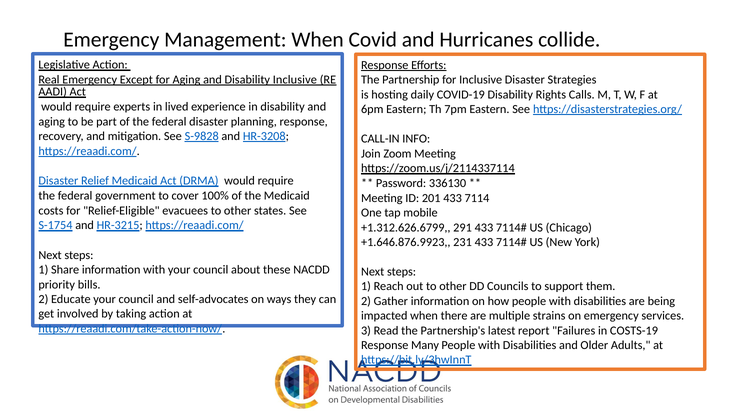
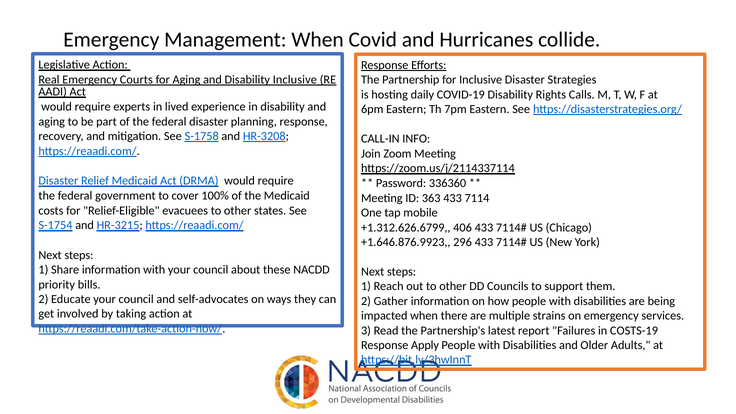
Except: Except -> Courts (136, 80)
S-9828: S-9828 -> S-1758 (202, 136)
336130: 336130 -> 336360 (448, 183)
201: 201 -> 363 (431, 198)
291: 291 -> 406 (463, 227)
231: 231 -> 296 (463, 242)
Many: Many -> Apply (425, 345)
